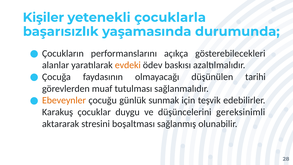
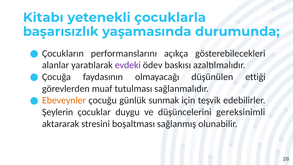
Kişiler: Kişiler -> Kitabı (43, 17)
evdeki colour: orange -> purple (128, 65)
tarihi: tarihi -> ettiği (255, 77)
Karakuş: Karakuş -> Şeylerin (58, 112)
